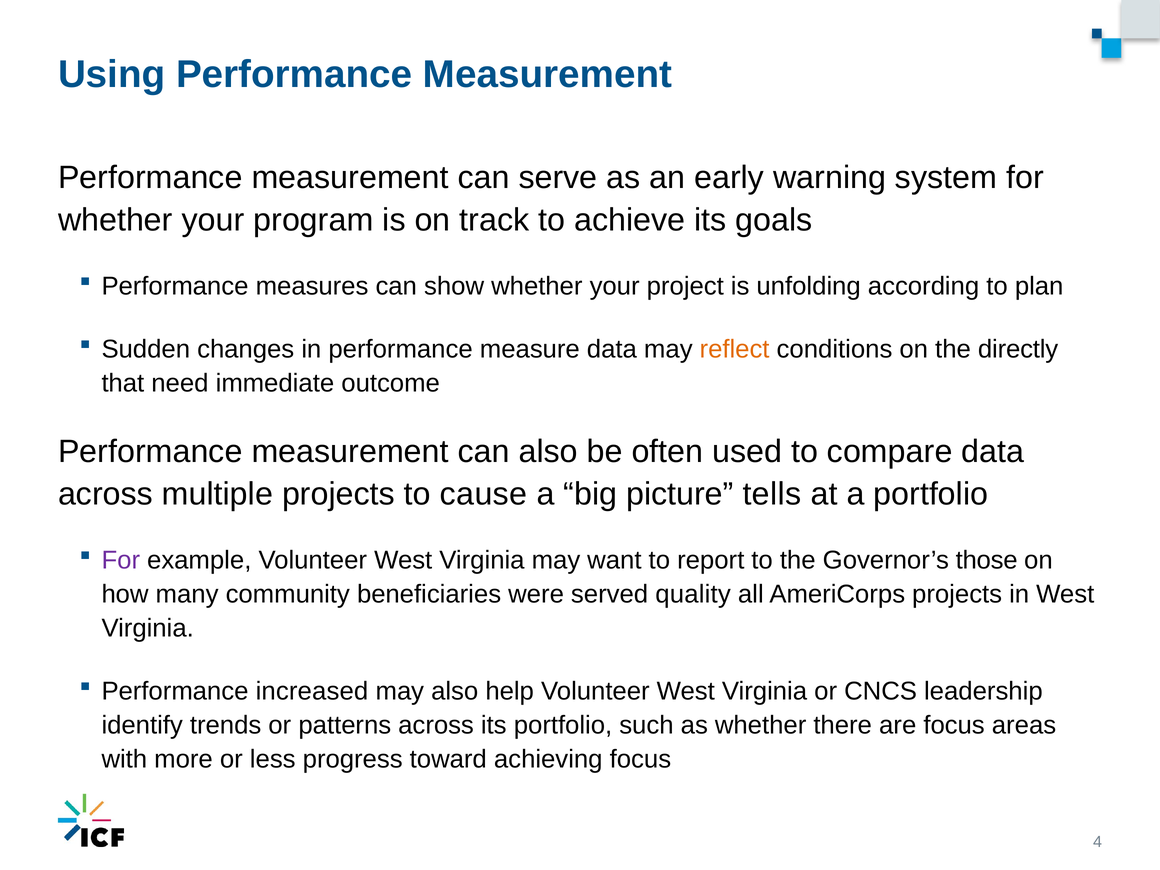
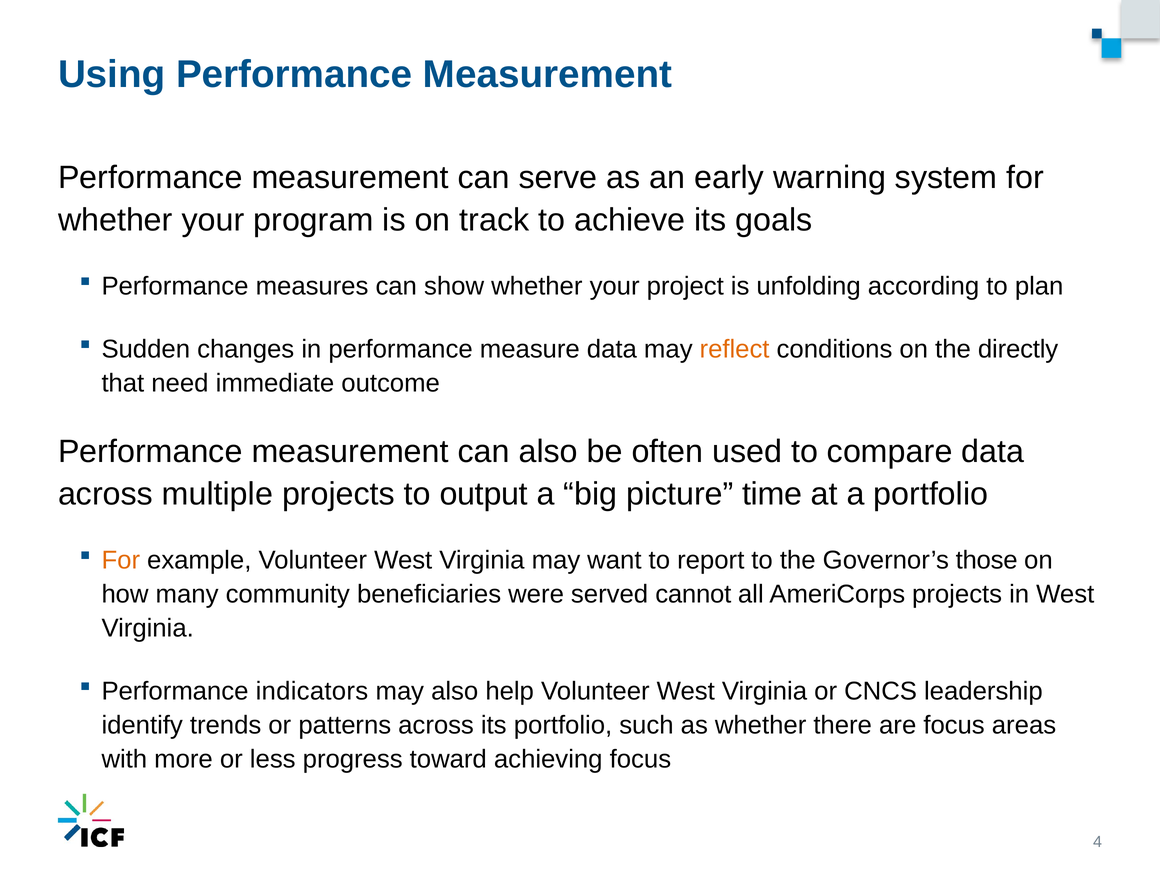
cause: cause -> output (484, 494)
tells: tells -> time (772, 494)
For colour: purple -> orange (121, 560)
quality: quality -> cannot (693, 594)
increased: increased -> indicators (312, 691)
